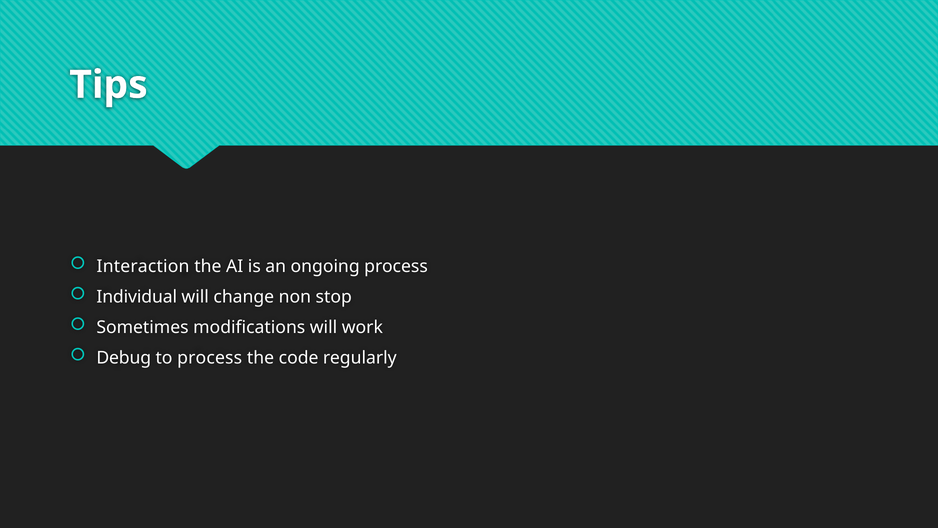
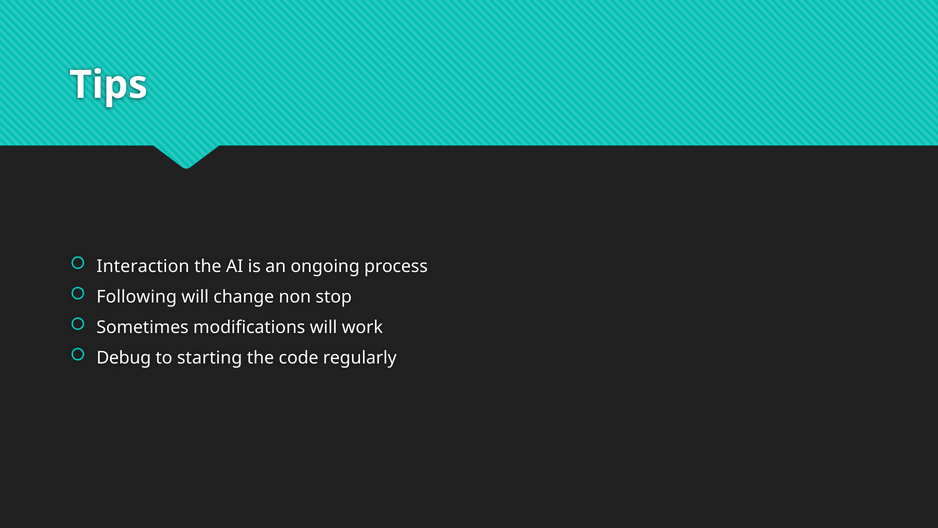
Individual: Individual -> Following (137, 297)
to process: process -> starting (210, 358)
